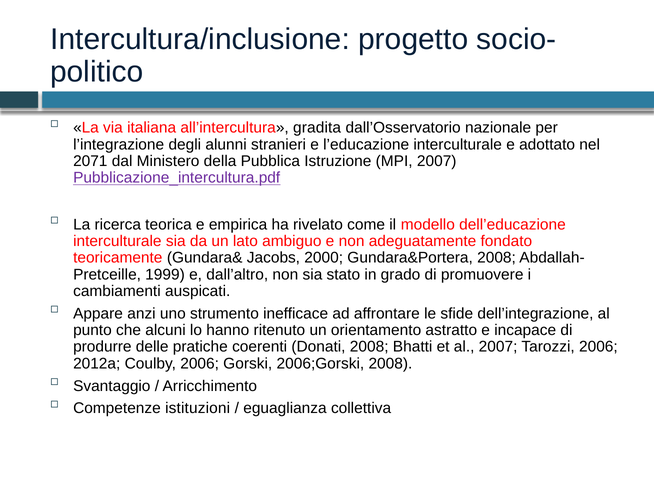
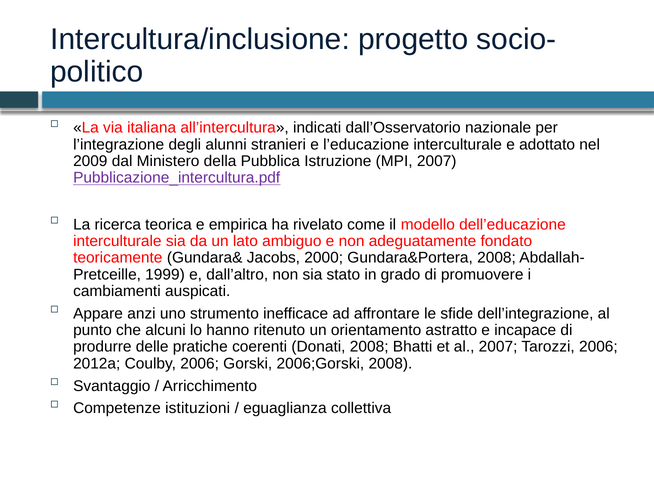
gradita: gradita -> indicati (317, 128)
2071: 2071 -> 2009 (90, 161)
